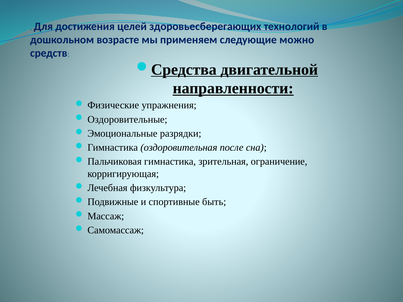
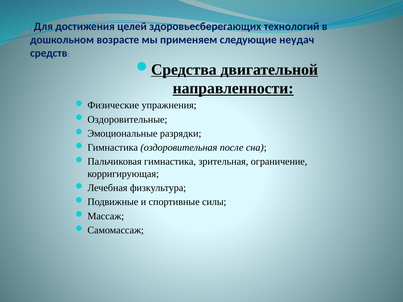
можно: можно -> неудач (297, 40)
быть: быть -> силы (214, 202)
